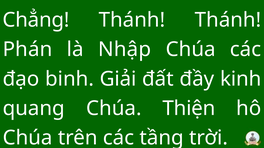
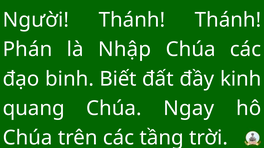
Chẳng: Chẳng -> Người (36, 20)
Giải: Giải -> Biết (118, 79)
Thiện: Thiện -> Ngay (189, 109)
